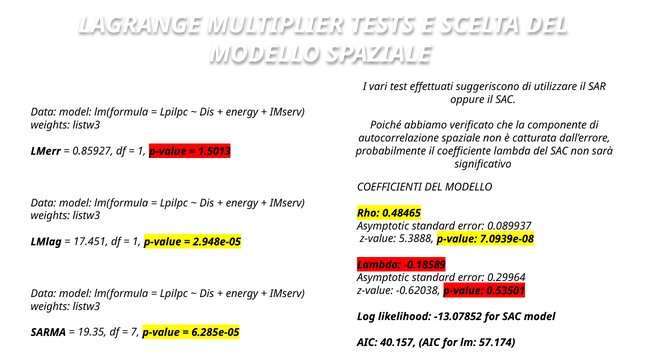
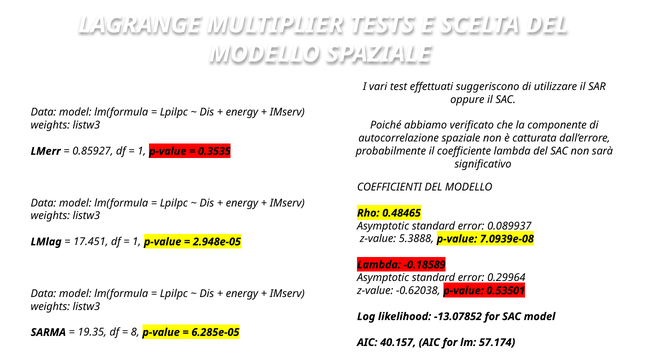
1.5013: 1.5013 -> 0.3535 (214, 151)
7: 7 -> 8 (135, 332)
